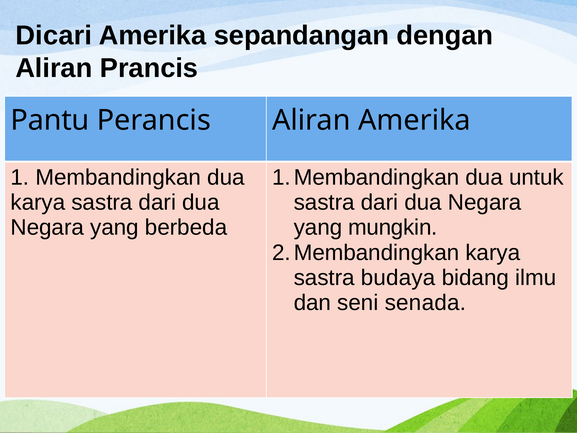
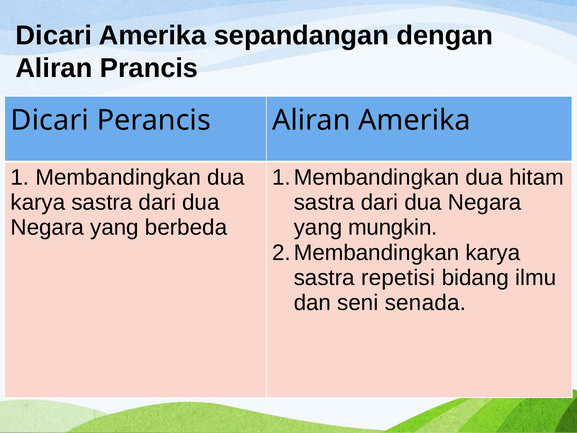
Pantu: Pantu -> Dicari (50, 120)
untuk: untuk -> hitam (536, 177)
budaya: budaya -> repetisi (398, 277)
